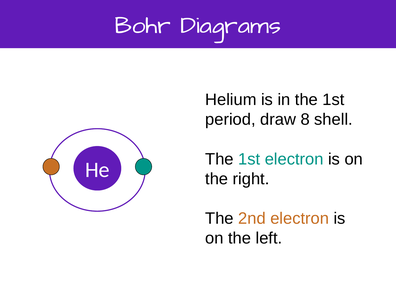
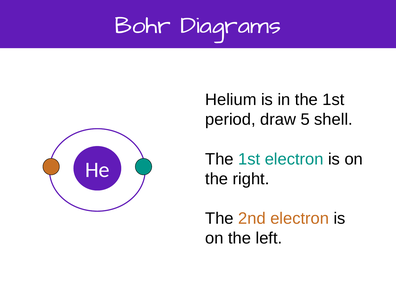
8: 8 -> 5 (305, 119)
